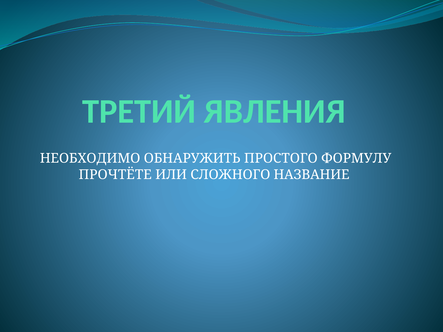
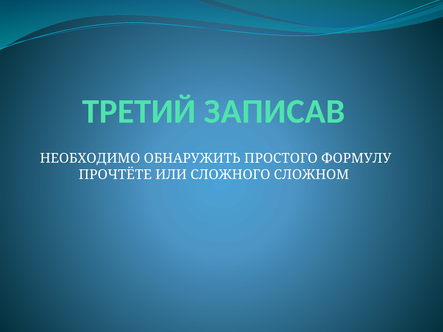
ЯВЛЕНИЯ: ЯВЛЕНИЯ -> ЗАПИСАВ (275, 112)
НАЗВАНИЕ: НАЗВАНИЕ -> СЛОЖНОМ (311, 175)
